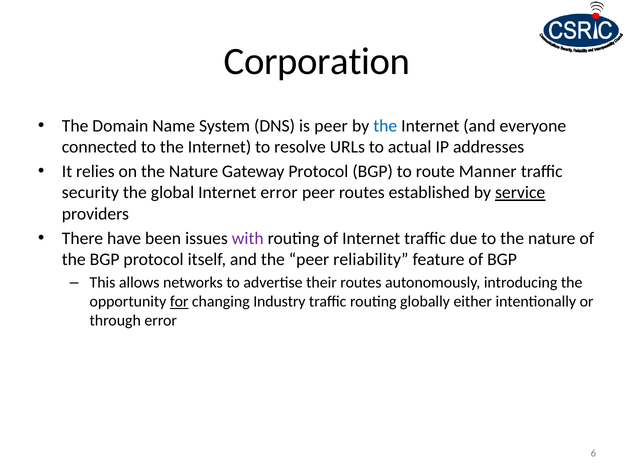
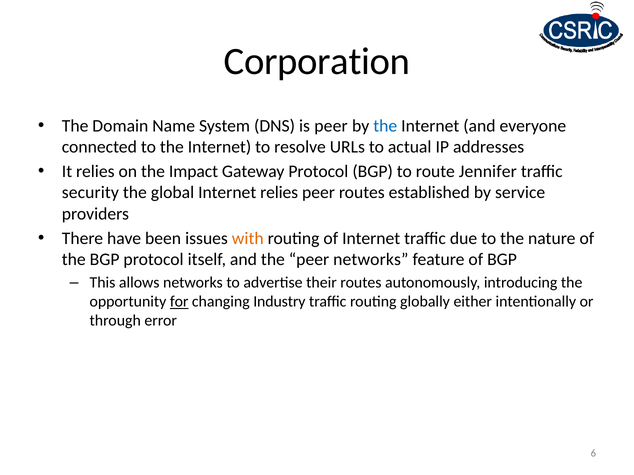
on the Nature: Nature -> Impact (194, 172)
Manner: Manner -> Jennifer (488, 172)
Internet error: error -> relies (279, 193)
service underline: present -> none (520, 193)
with colour: purple -> orange (248, 239)
peer reliability: reliability -> networks (371, 260)
